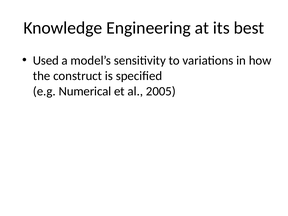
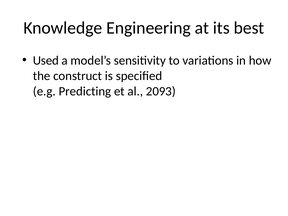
Numerical: Numerical -> Predicting (85, 91)
2005: 2005 -> 2093 (161, 91)
